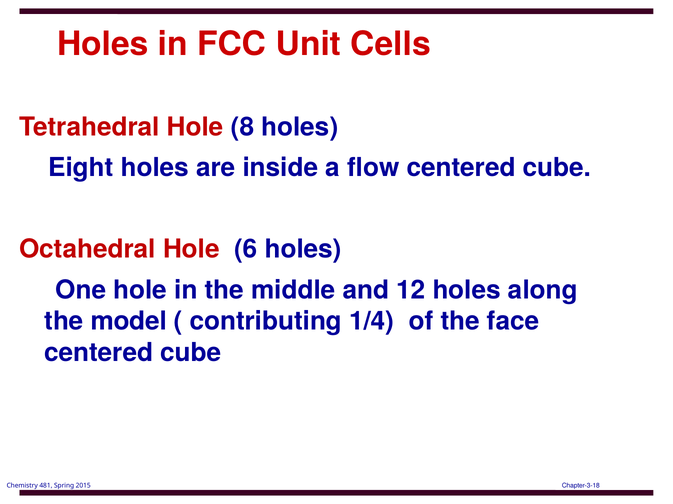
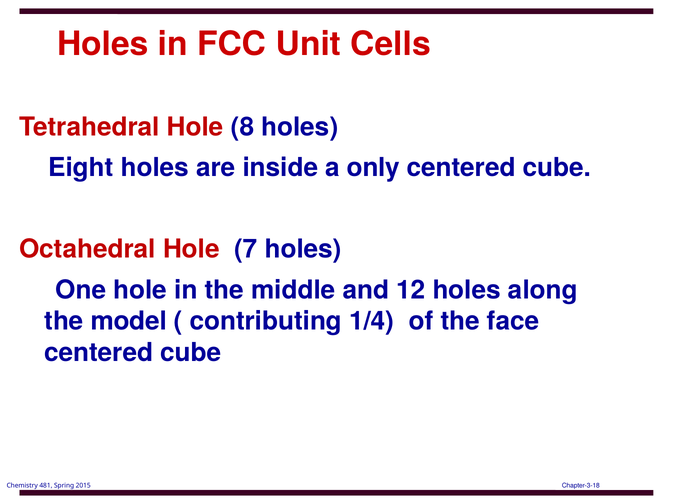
flow: flow -> only (373, 168)
6: 6 -> 7 (246, 250)
